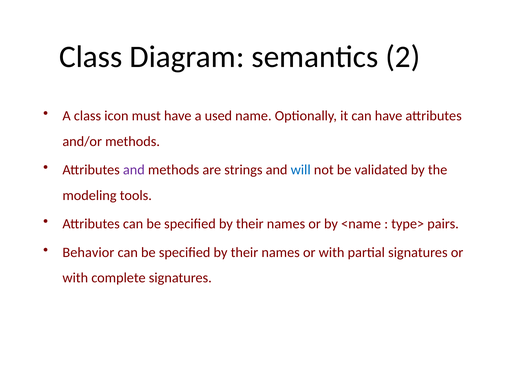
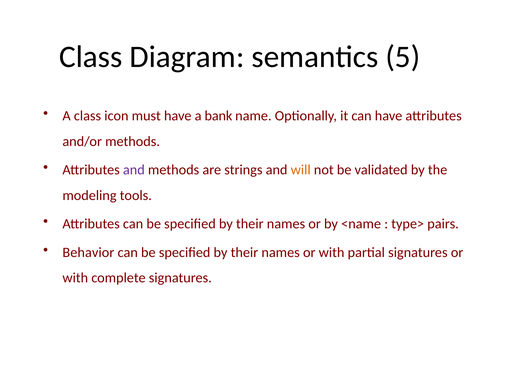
2: 2 -> 5 (403, 57)
used: used -> bank (218, 116)
will colour: blue -> orange (301, 170)
